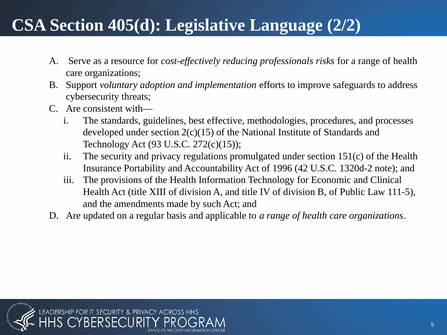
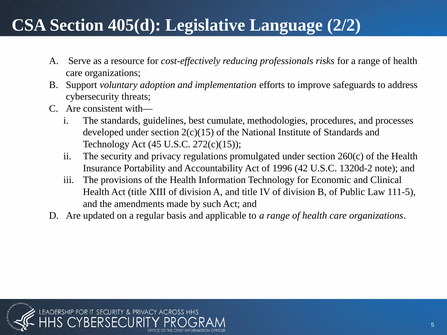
effective: effective -> cumulate (226, 121)
93: 93 -> 45 (155, 144)
151(c: 151(c -> 260(c (351, 156)
